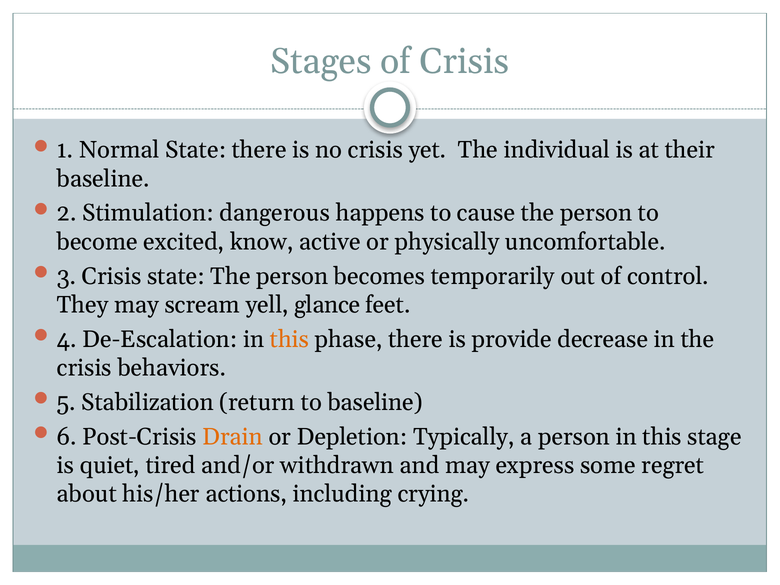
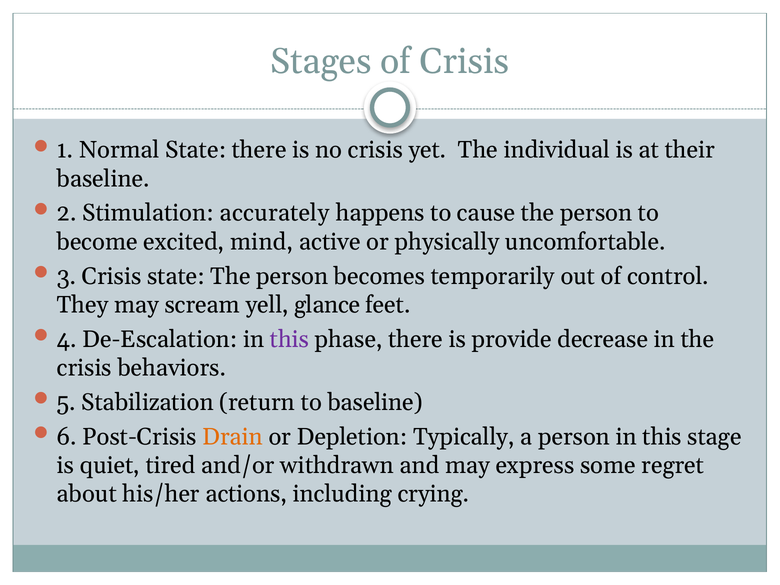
dangerous: dangerous -> accurately (275, 213)
know: know -> mind (262, 242)
this colour: orange -> purple (290, 339)
